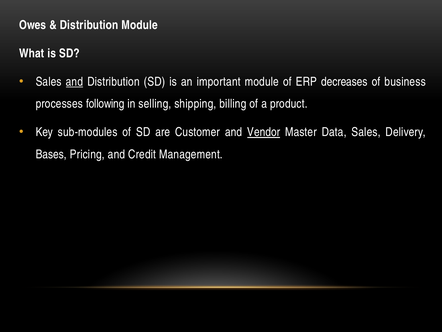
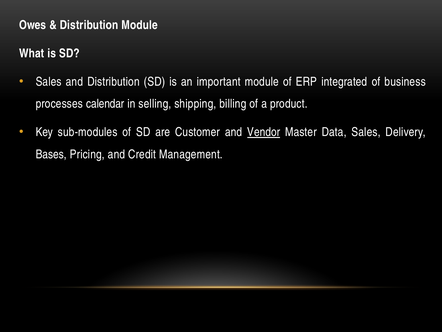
and underline: present -> none (74, 82)
decreases: decreases -> integrated (344, 82)
following: following -> calendar (105, 104)
